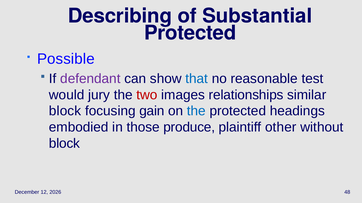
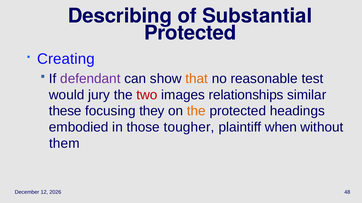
Possible: Possible -> Creating (66, 59)
that colour: blue -> orange (197, 79)
block: block -> these (65, 111)
gain: gain -> they (152, 111)
the colour: blue -> orange (196, 111)
produce: produce -> tougher (189, 128)
other: other -> when (281, 128)
block: block -> them (64, 144)
